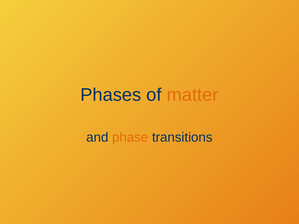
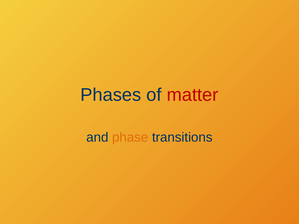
matter colour: orange -> red (193, 95)
